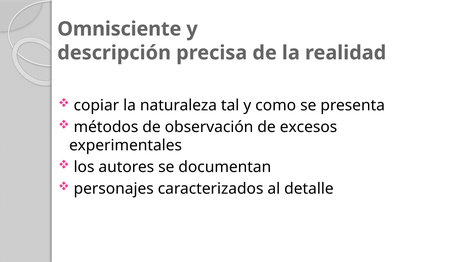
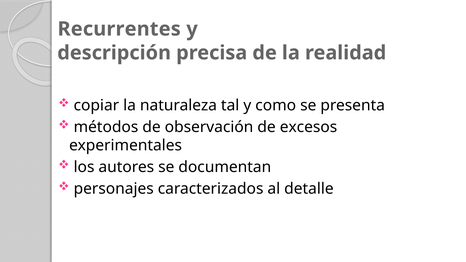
Omnisciente: Omnisciente -> Recurrentes (119, 29)
